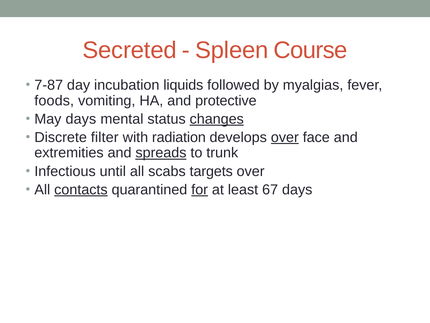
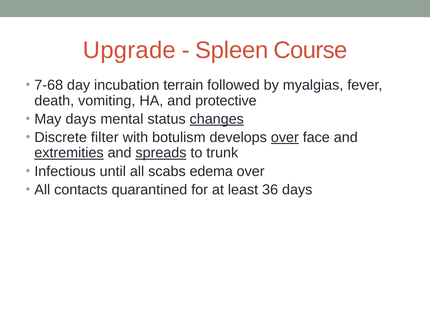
Secreted: Secreted -> Upgrade (129, 50)
7-87: 7-87 -> 7-68 (49, 85)
liquids: liquids -> terrain (183, 85)
foods: foods -> death (54, 101)
radiation: radiation -> botulism (179, 137)
extremities underline: none -> present (69, 153)
targets: targets -> edema (211, 171)
contacts underline: present -> none (81, 189)
for underline: present -> none (200, 189)
67: 67 -> 36 (270, 189)
